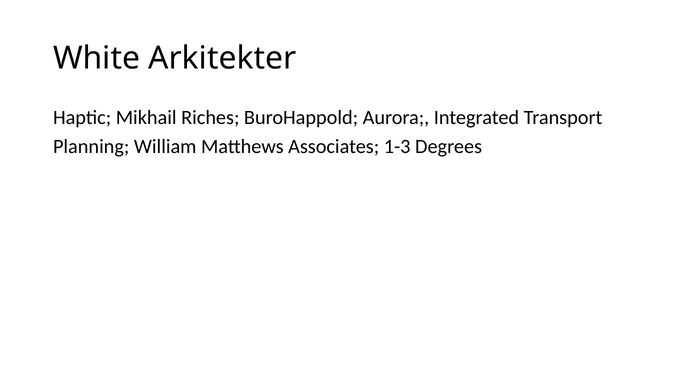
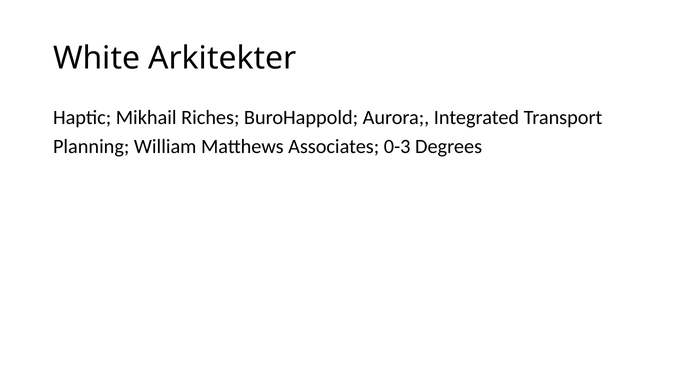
1-3: 1-3 -> 0-3 (397, 147)
